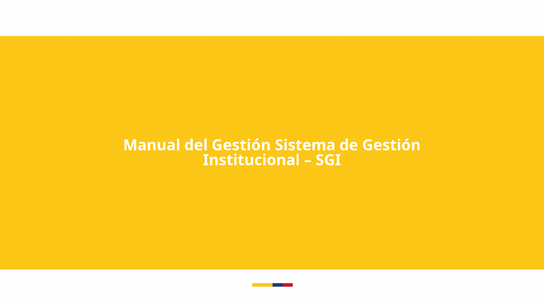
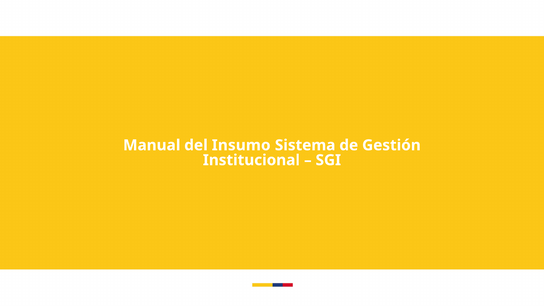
del Gestión: Gestión -> Insumo (241, 145)
